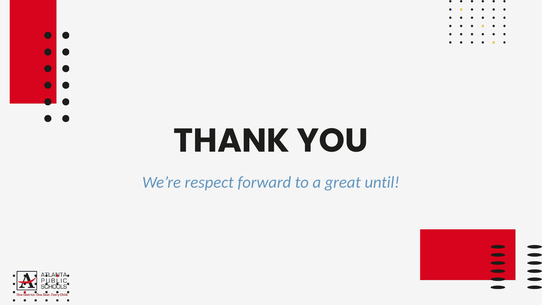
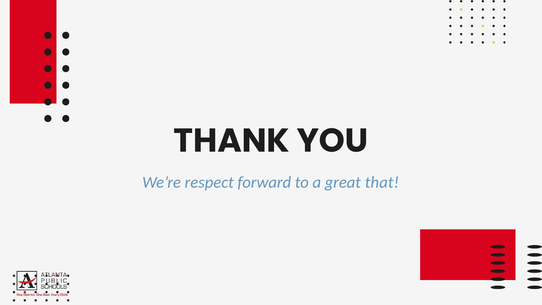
until: until -> that (382, 182)
